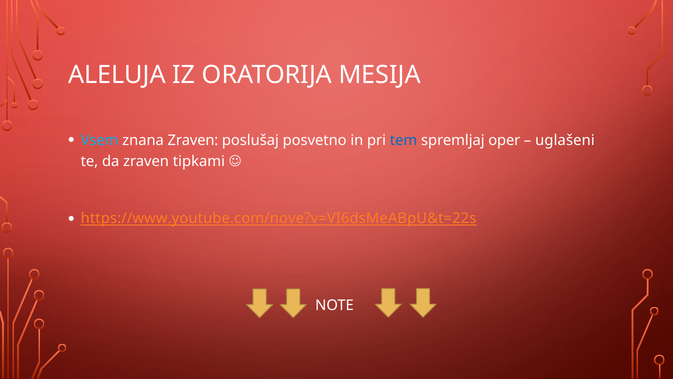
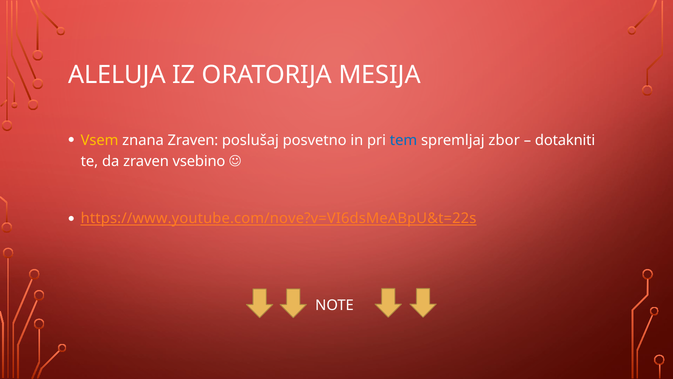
Vsem colour: light blue -> yellow (100, 140)
oper: oper -> zbor (504, 140)
uglašeni: uglašeni -> dotakniti (565, 140)
tipkami: tipkami -> vsebino (199, 161)
